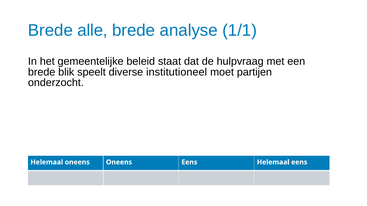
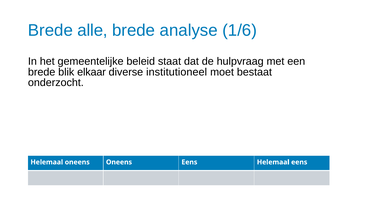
1/1: 1/1 -> 1/6 (240, 30)
speelt: speelt -> elkaar (92, 72)
partijen: partijen -> bestaat (254, 72)
